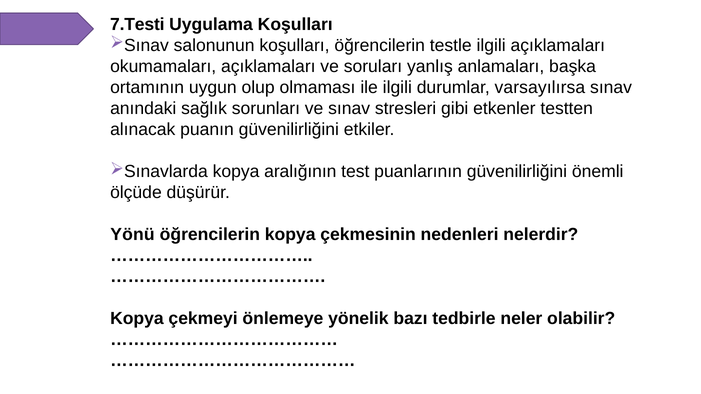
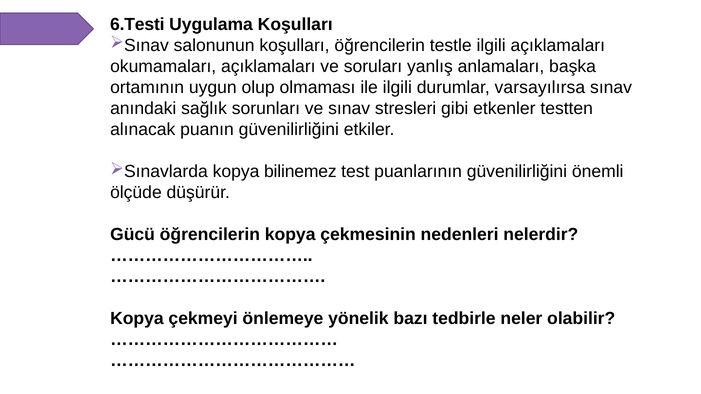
7.Testi: 7.Testi -> 6.Testi (137, 25)
aralığının: aralığının -> bilinemez (300, 172)
Yönü: Yönü -> Gücü (133, 235)
